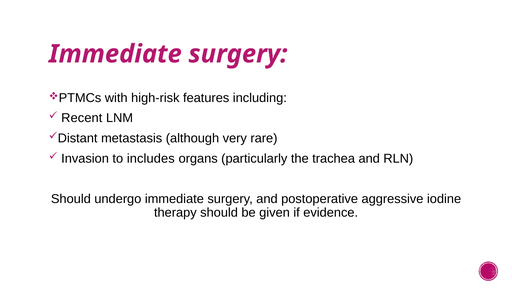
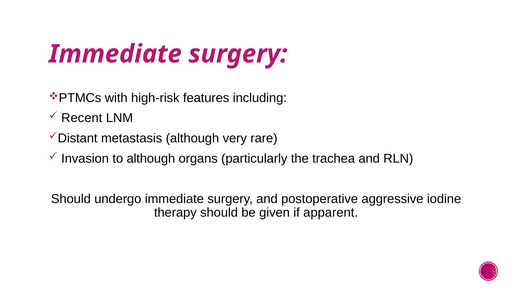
to includes: includes -> although (151, 158)
evidence: evidence -> apparent (331, 213)
